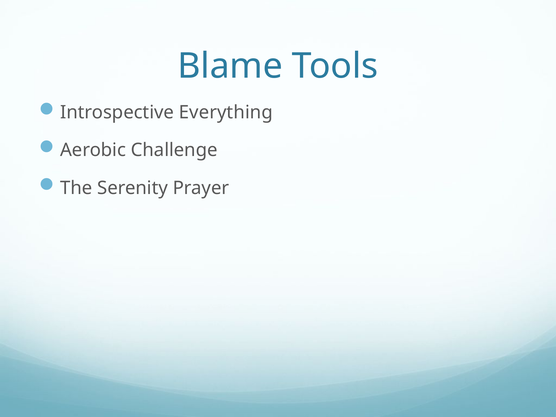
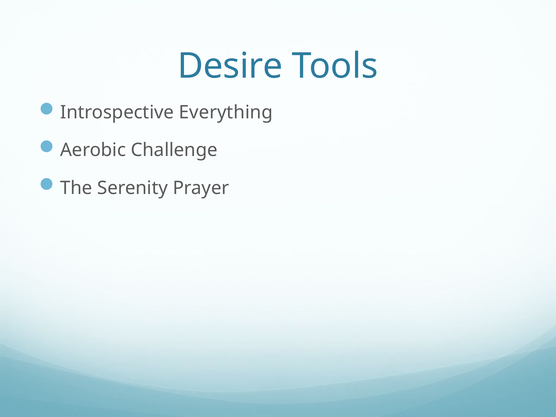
Blame: Blame -> Desire (230, 66)
